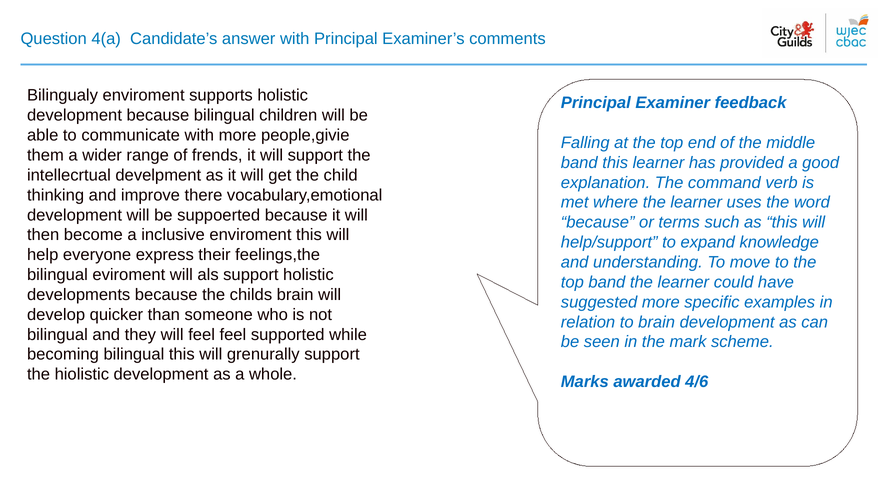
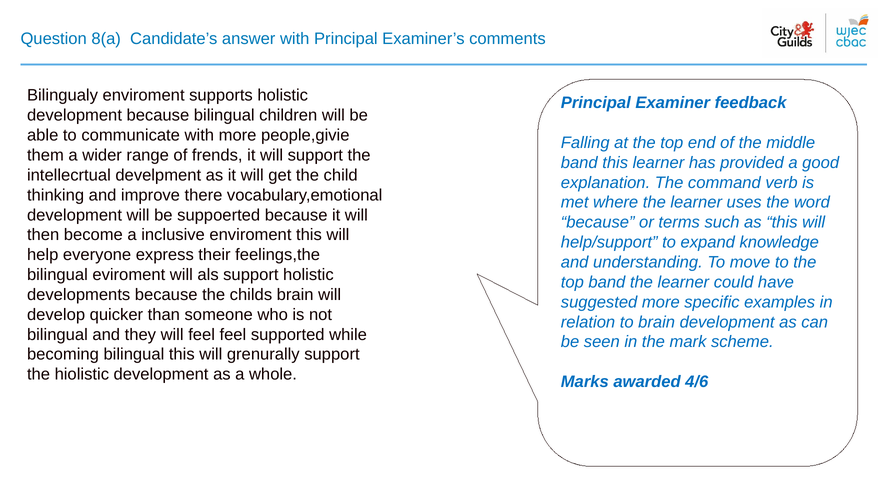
4(a: 4(a -> 8(a (106, 39)
